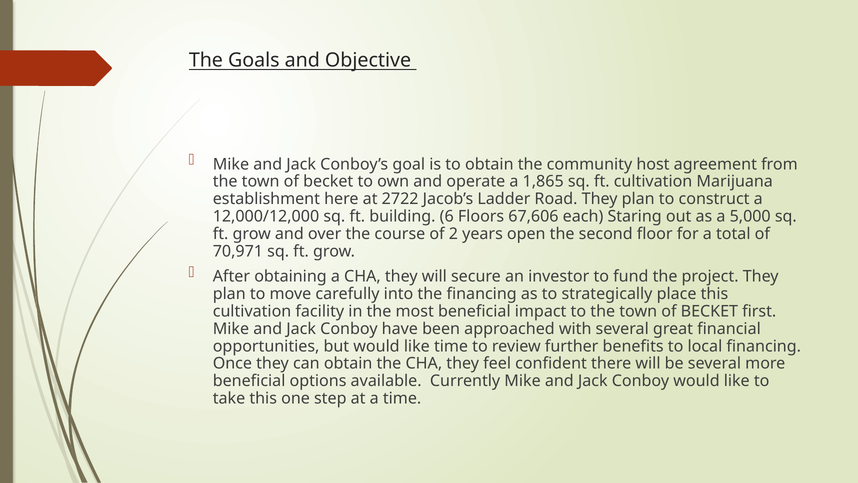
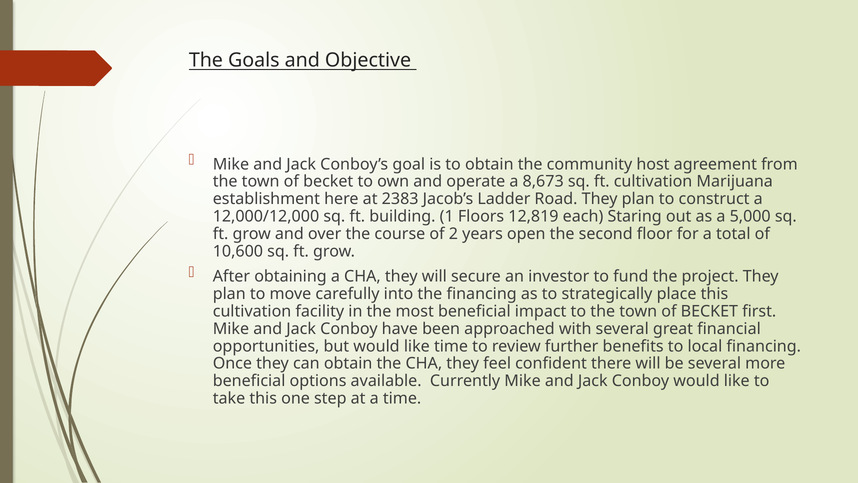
1,865: 1,865 -> 8,673 (543, 182)
2722: 2722 -> 2383 (400, 199)
6: 6 -> 1 (447, 216)
67,606: 67,606 -> 12,819 (533, 216)
70,971: 70,971 -> 10,600 (238, 251)
